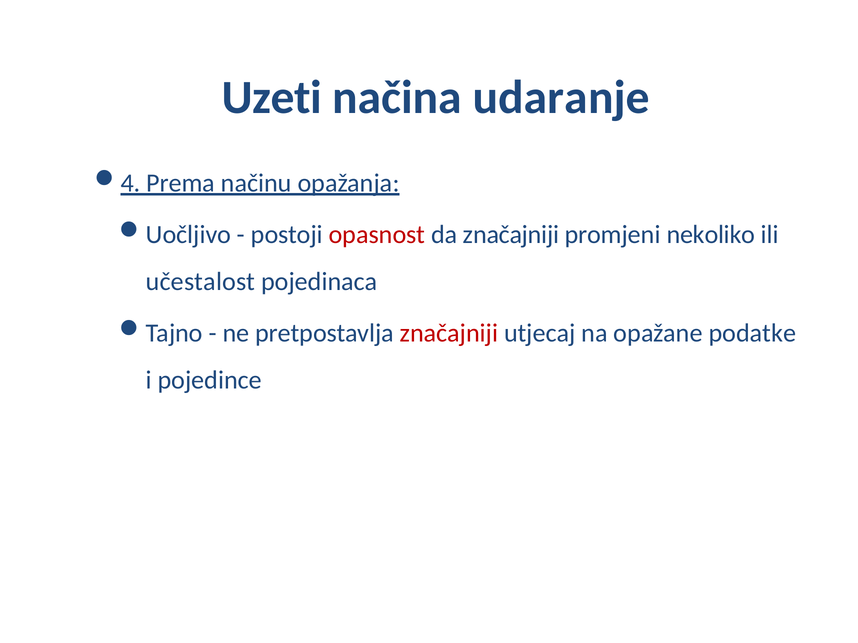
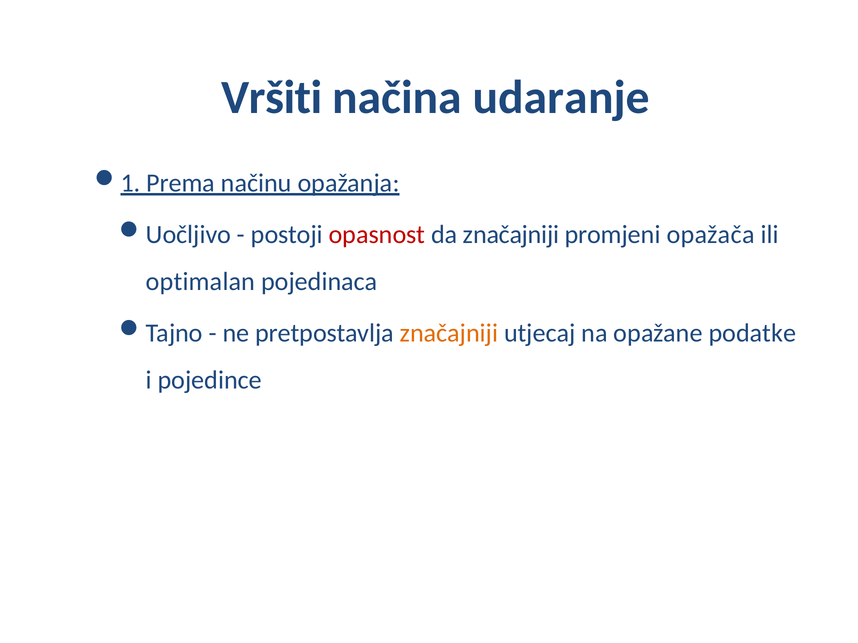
Uzeti: Uzeti -> Vršiti (272, 98)
4: 4 -> 1 (130, 183)
nekoliko: nekoliko -> opažača (711, 235)
učestalost: učestalost -> optimalan (201, 282)
značajniji colour: red -> orange (449, 333)
